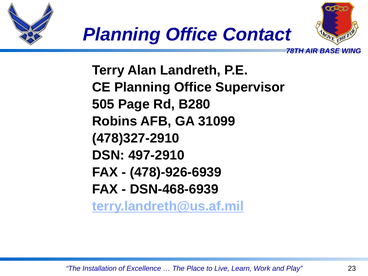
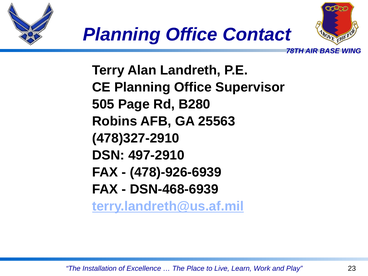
31099: 31099 -> 25563 (217, 121)
